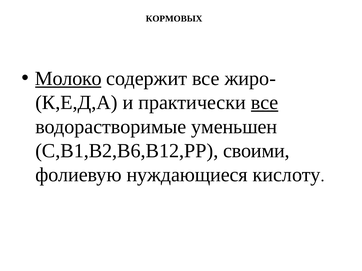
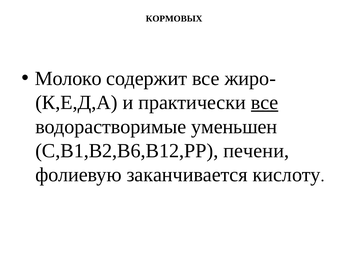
Молоко underline: present -> none (68, 79)
своими: своими -> печени (256, 151)
нуждающиеся: нуждающиеся -> заканчивается (187, 175)
